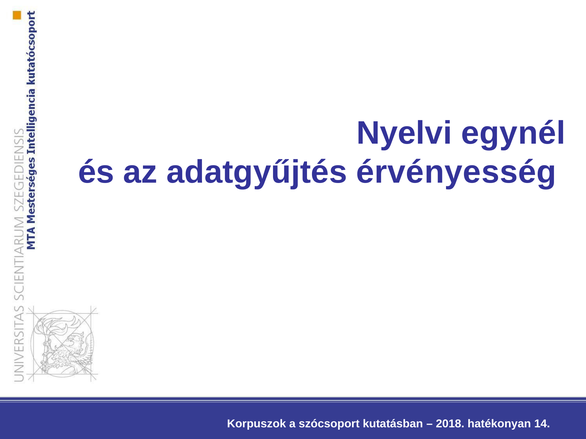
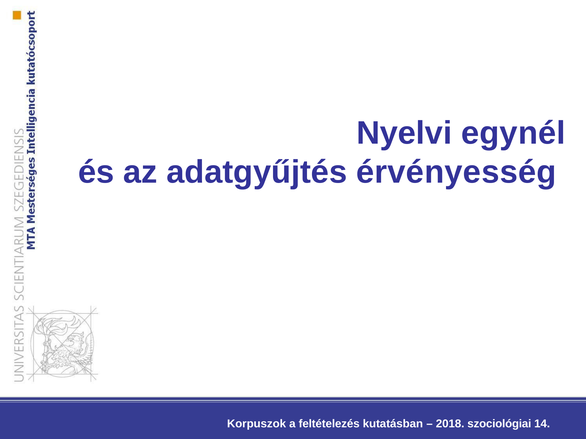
szócsoport: szócsoport -> feltételezés (329, 424)
hatékonyan: hatékonyan -> szociológiai (499, 424)
